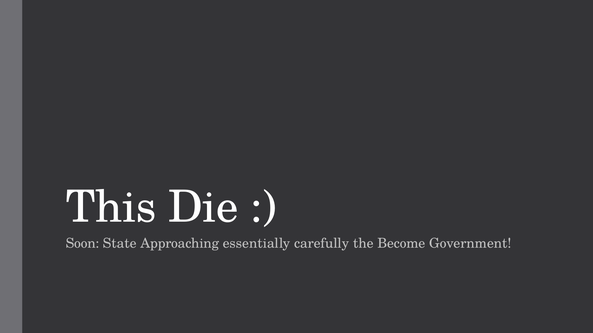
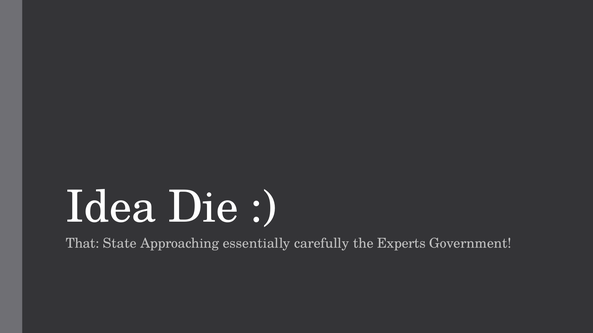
This: This -> Idea (111, 208)
Soon: Soon -> That (83, 244)
Become: Become -> Experts (401, 244)
